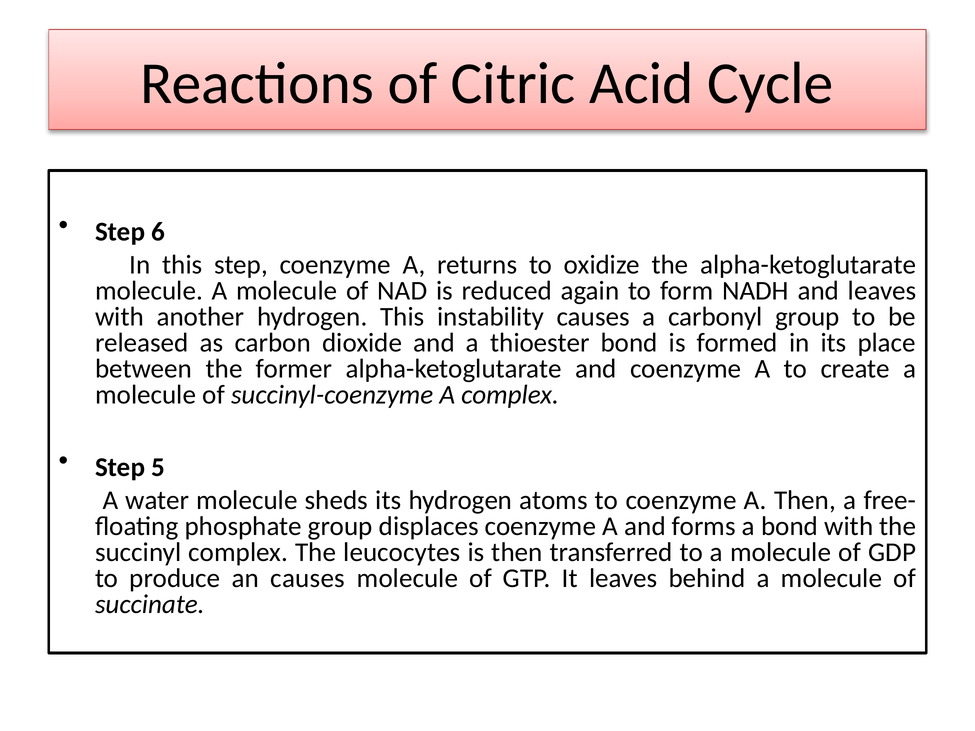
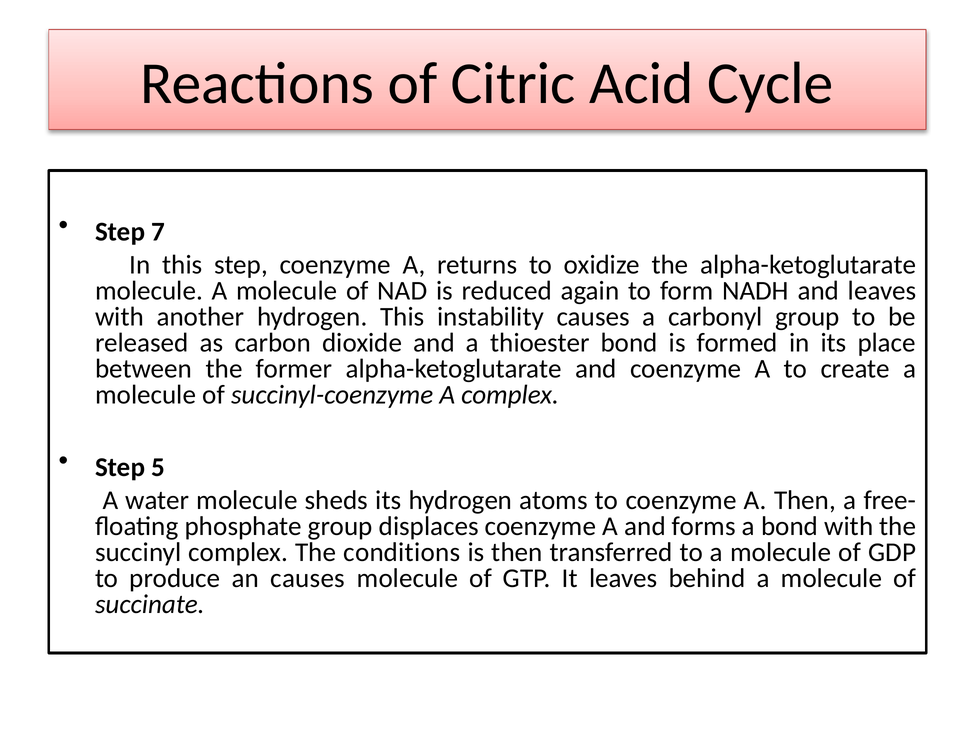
6: 6 -> 7 (158, 232)
leucocytes: leucocytes -> conditions (402, 552)
